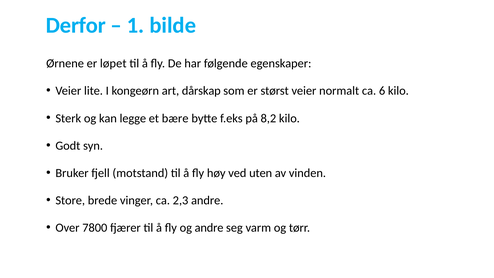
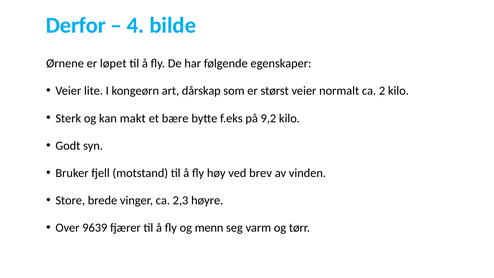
1: 1 -> 4 (136, 25)
6: 6 -> 2 (382, 91)
legge: legge -> makt (133, 118)
8,2: 8,2 -> 9,2 (268, 118)
uten: uten -> brev (261, 173)
2,3 andre: andre -> høyre (207, 200)
7800: 7800 -> 9639 (95, 228)
og andre: andre -> menn (209, 228)
